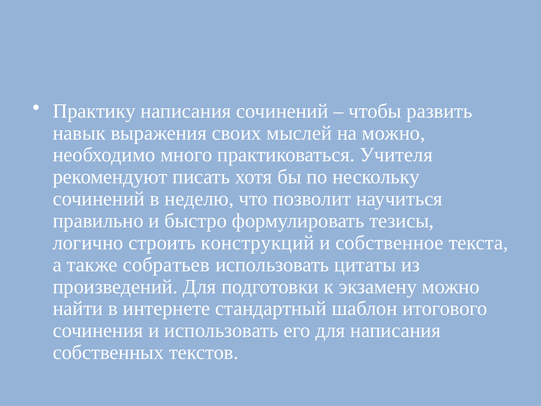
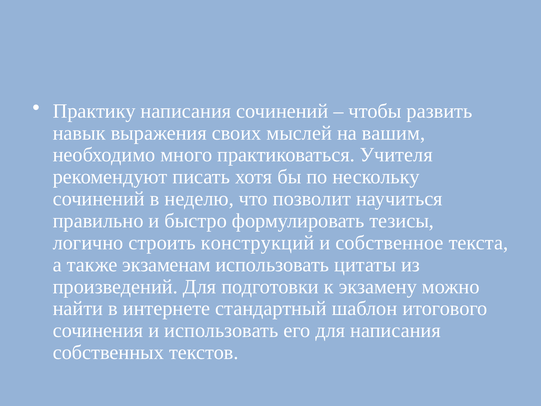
на можно: можно -> вашим (394, 133)
собратьев: собратьев -> экзаменам (166, 265)
